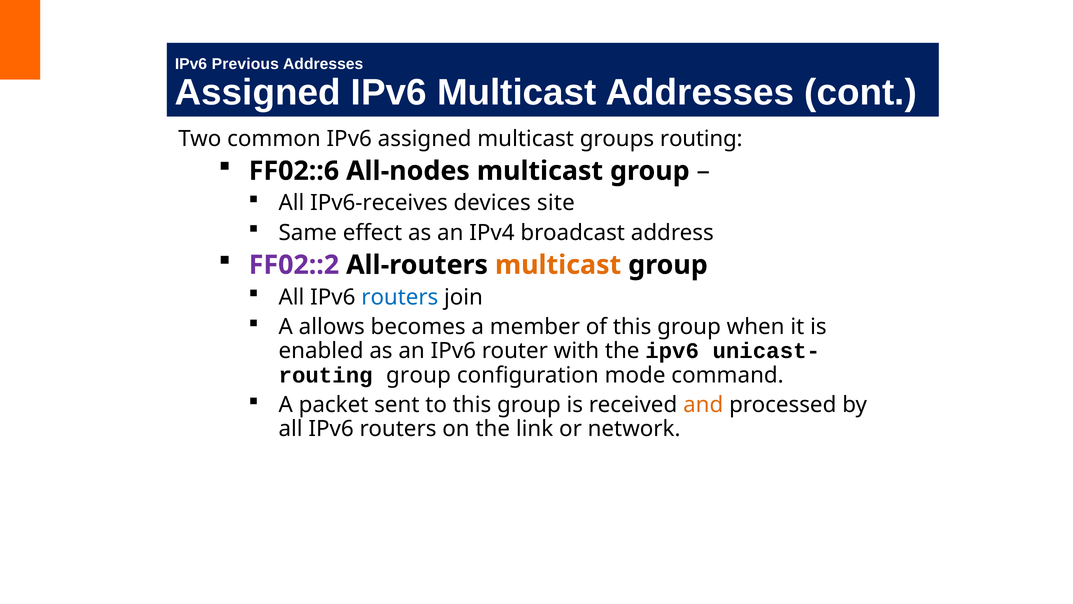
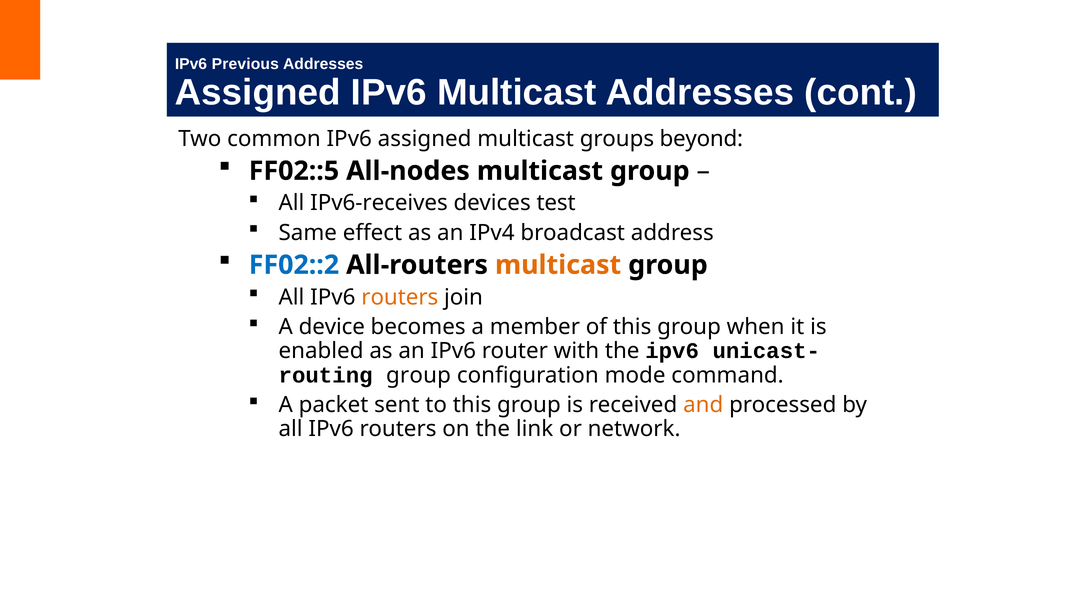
groups routing: routing -> beyond (701, 139)
FF02::6: FF02::6 -> FF02::5 (294, 171)
site: site -> test (556, 203)
FF02::2 colour: purple -> blue (294, 265)
routers colour: blue -> orange (400, 297)
allows: allows -> device (332, 327)
